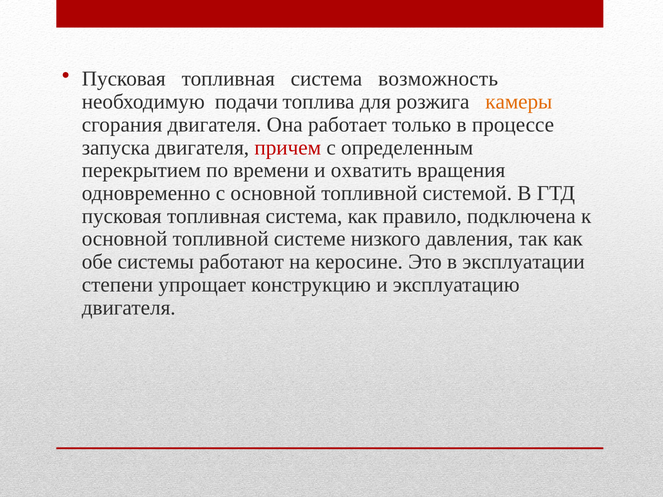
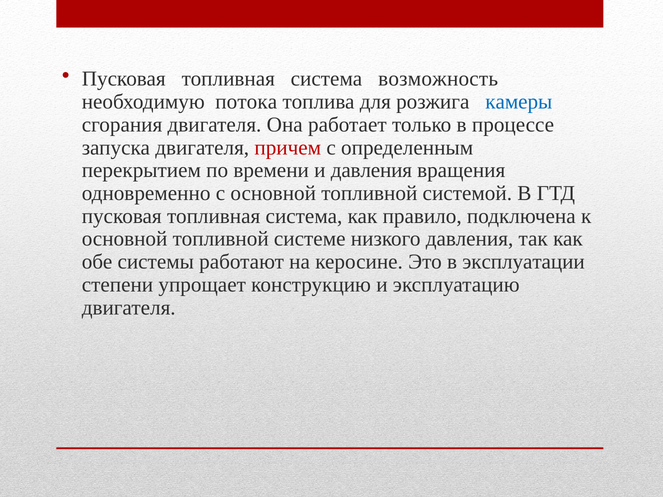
подачи: подачи -> потока (246, 102)
камеры colour: orange -> blue (519, 102)
и охватить: охватить -> давления (371, 170)
